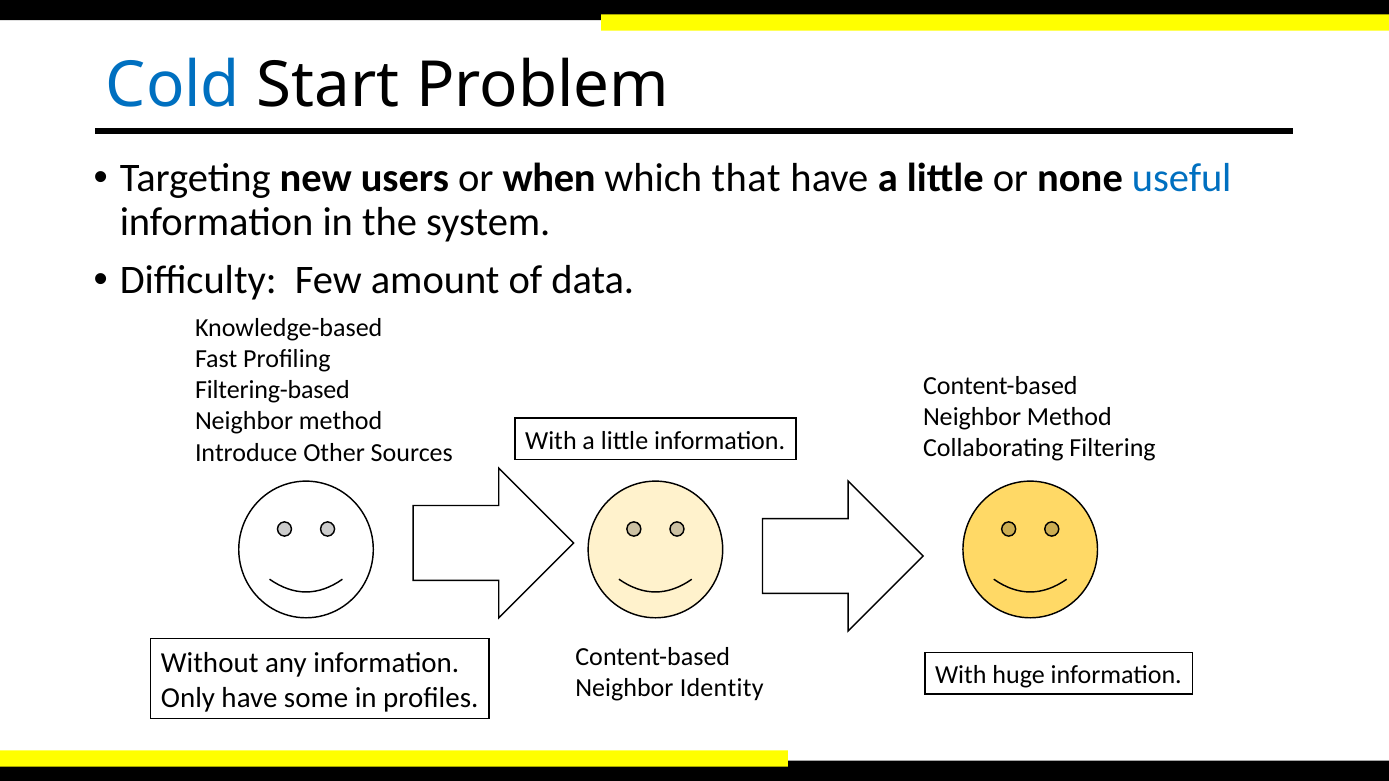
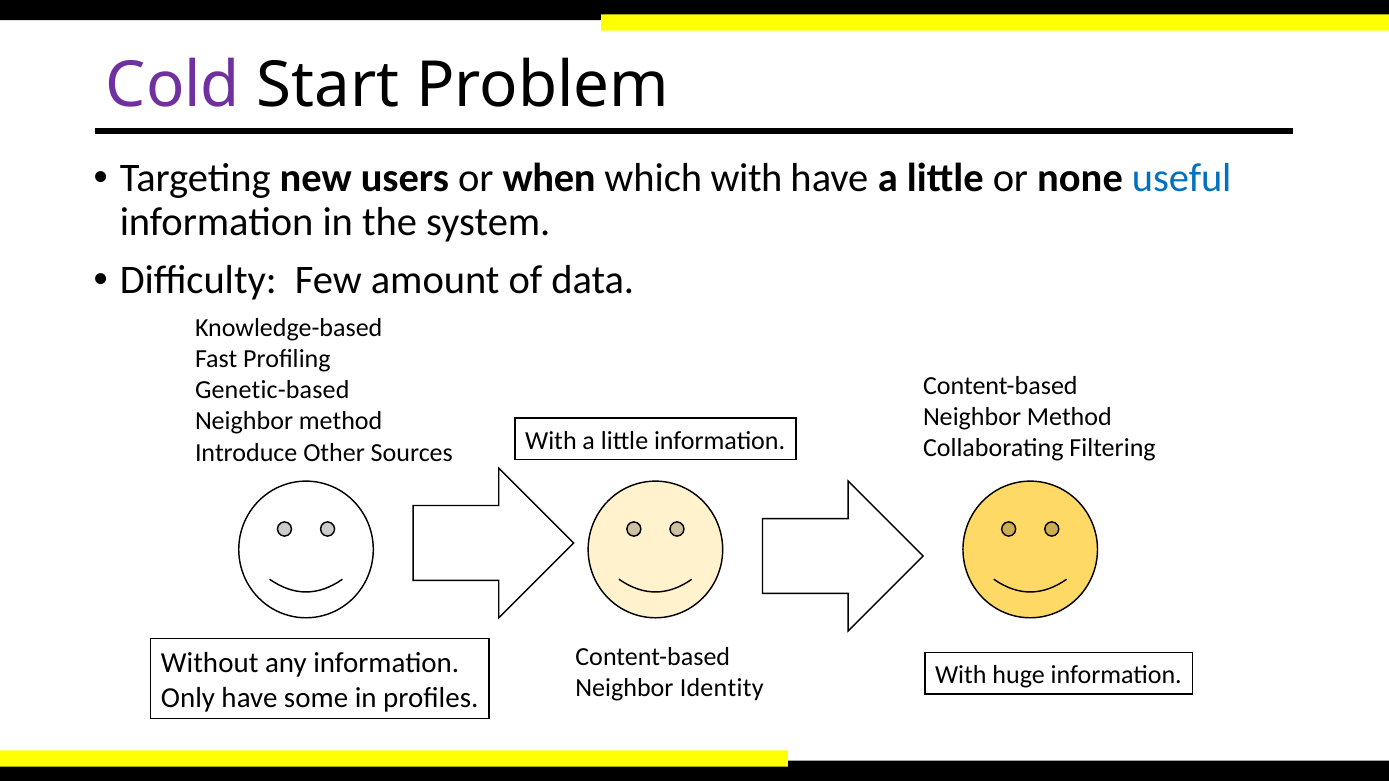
Cold colour: blue -> purple (173, 85)
which that: that -> with (747, 178)
Filtering-based: Filtering-based -> Genetic-based (272, 390)
